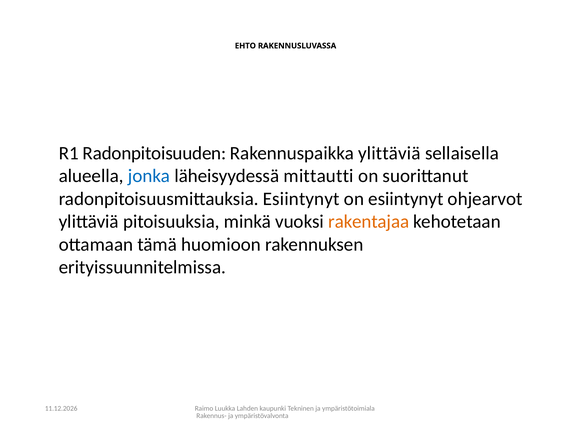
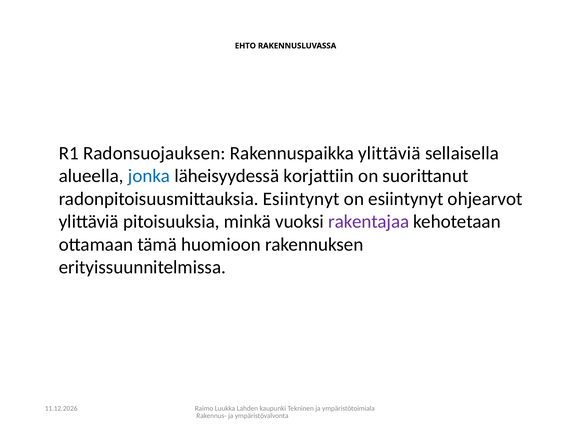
Radonpitoisuuden: Radonpitoisuuden -> Radonsuojauksen (154, 153)
mittautti: mittautti -> korjattiin (319, 176)
rakentajaa colour: orange -> purple (369, 222)
